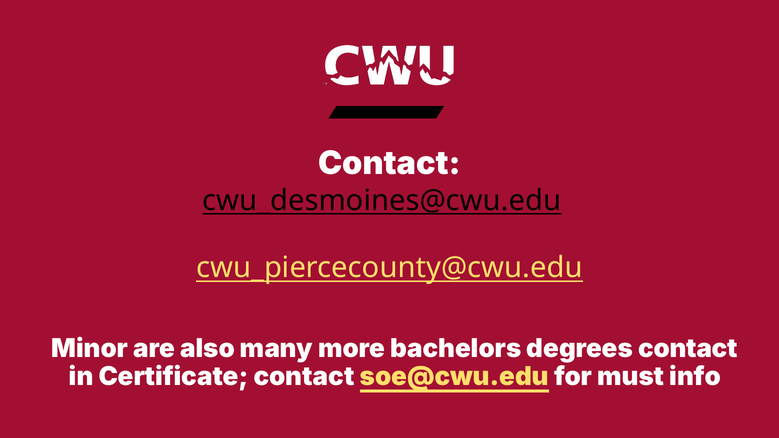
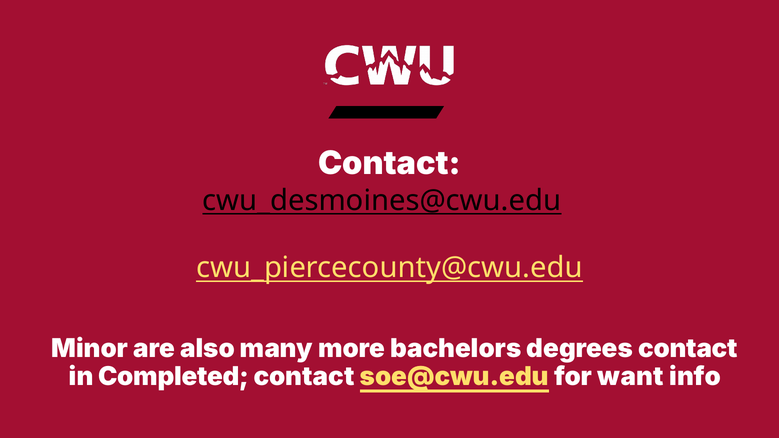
Certificate: Certificate -> Completed (174, 377)
must: must -> want (631, 377)
